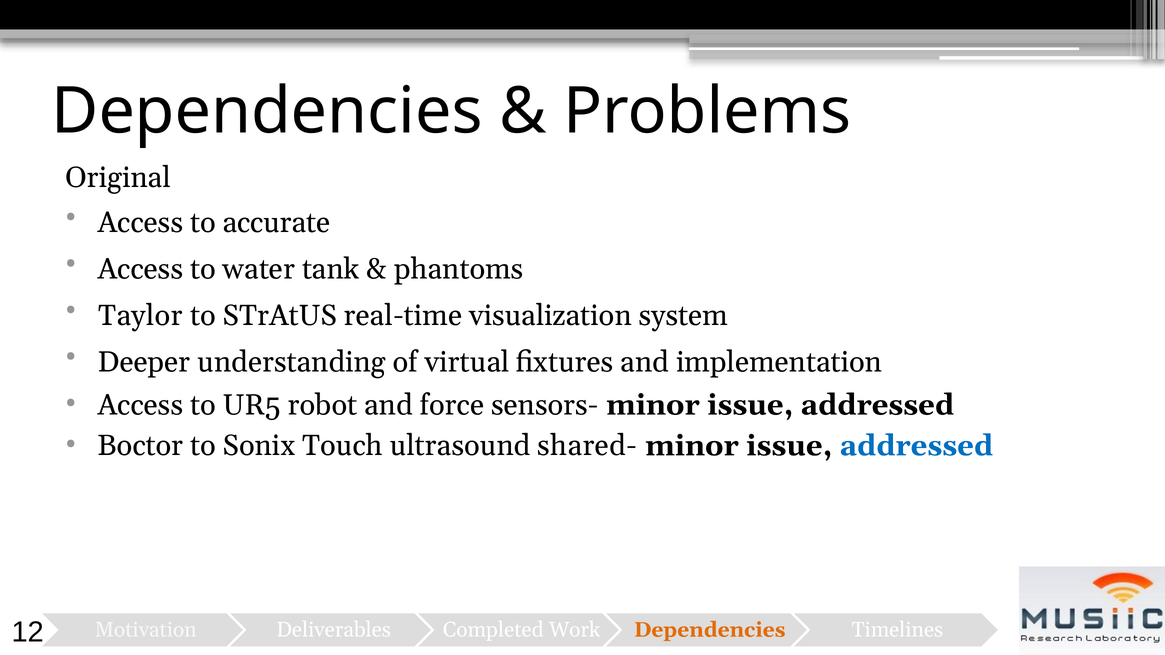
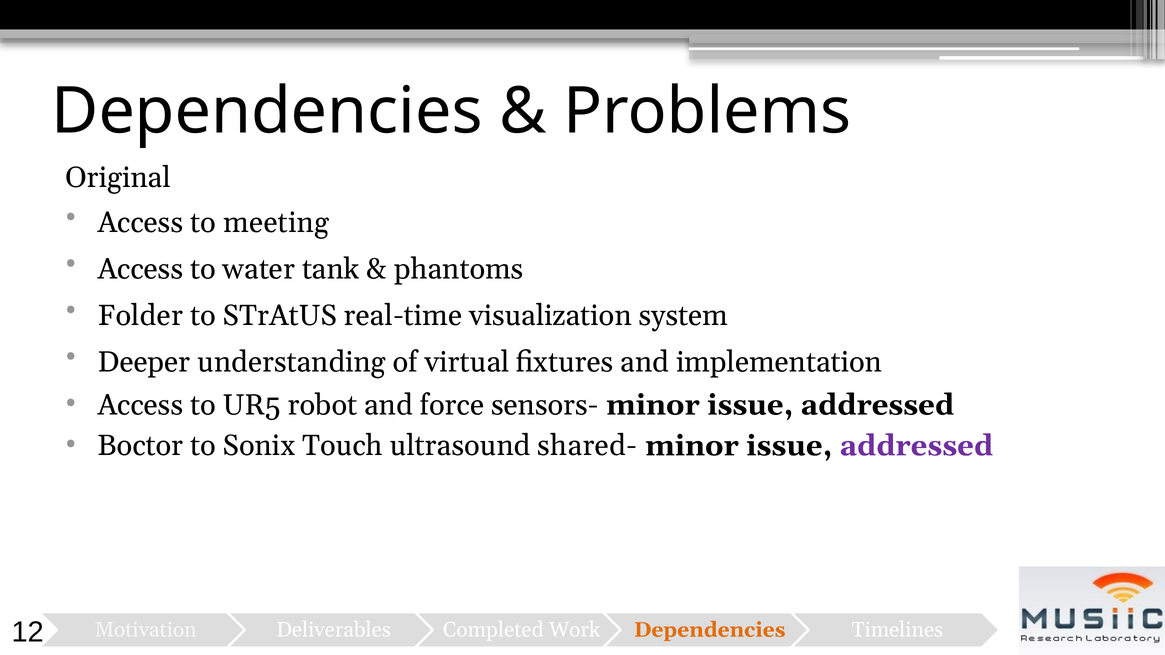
accurate: accurate -> meeting (276, 223)
Taylor: Taylor -> Folder (140, 316)
addressed colour: blue -> purple (916, 446)
